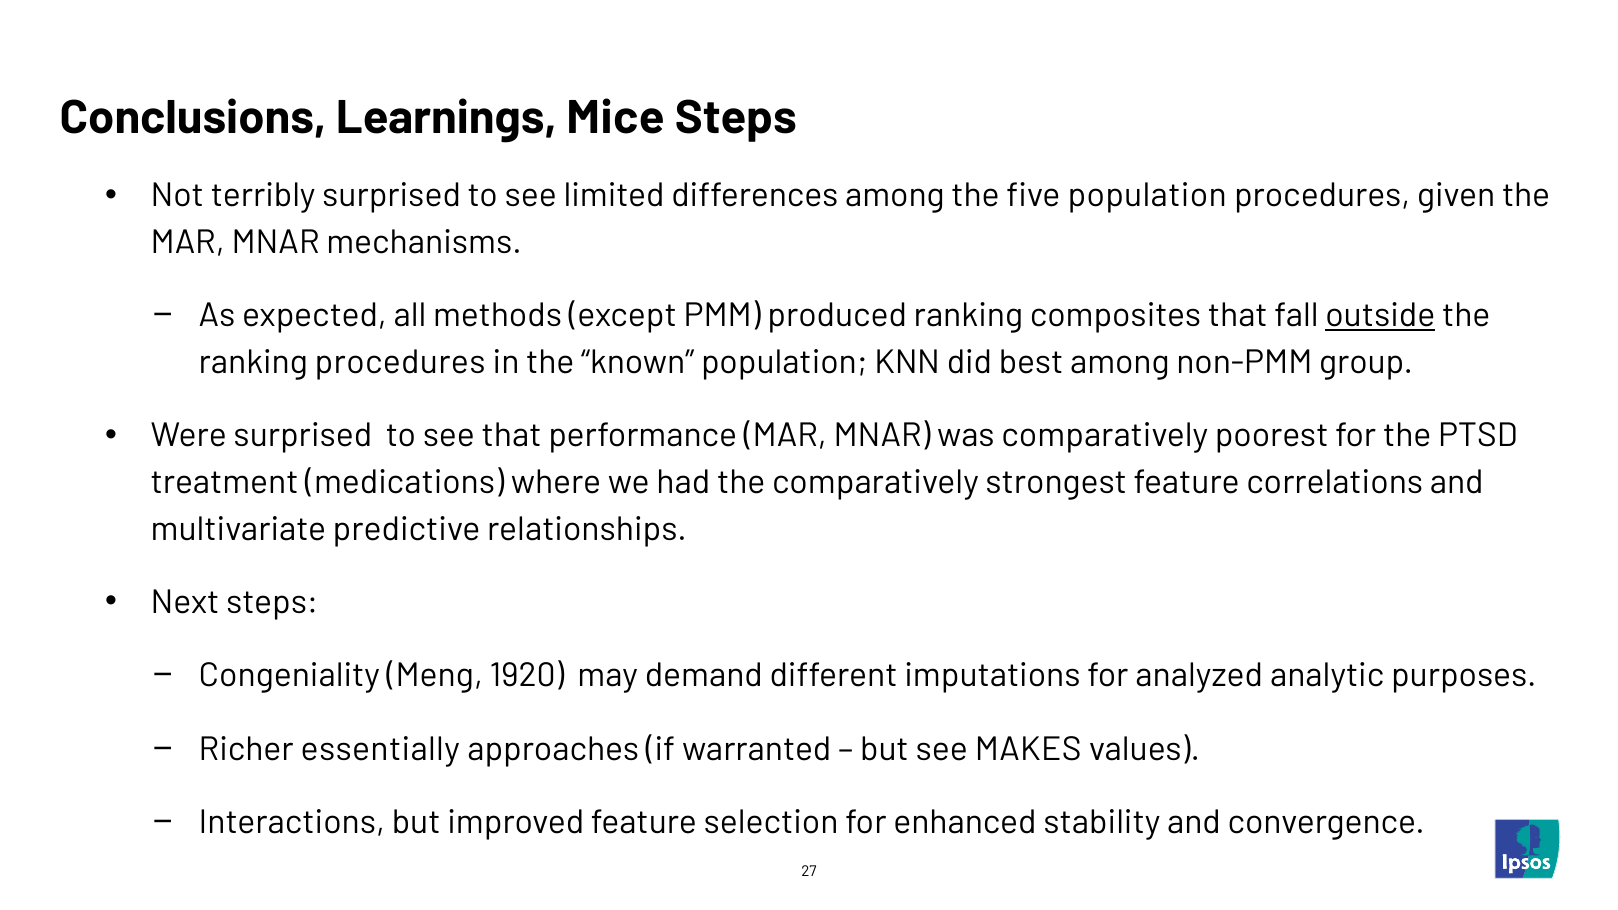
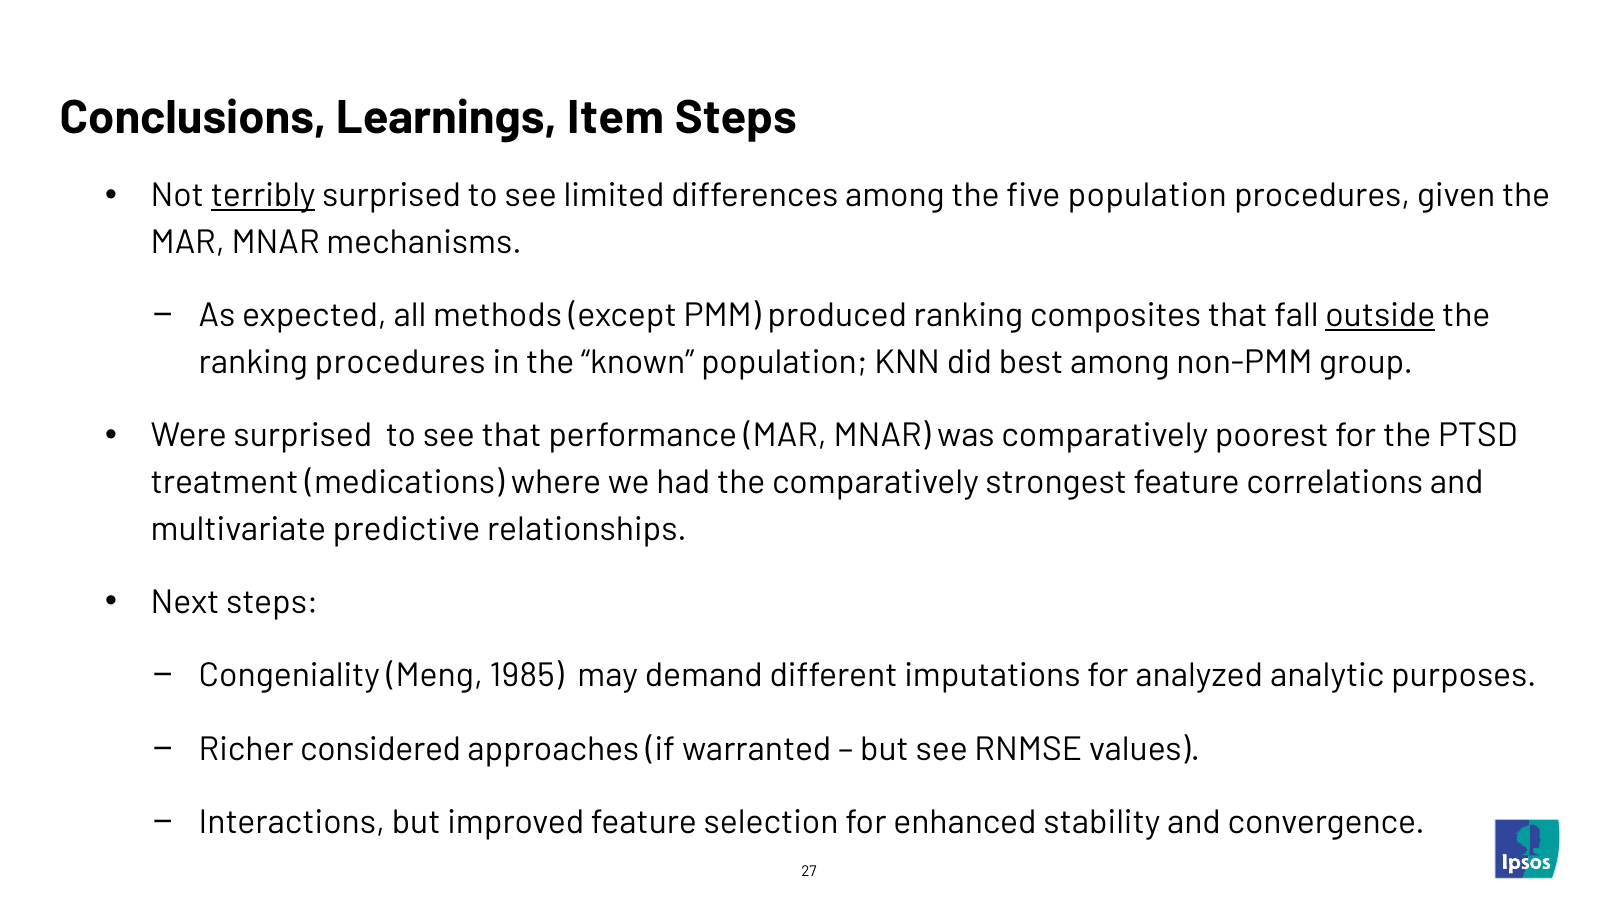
Mice: Mice -> Item (616, 118)
terribly underline: none -> present (263, 196)
1920: 1920 -> 1985 (527, 676)
essentially: essentially -> considered (381, 749)
MAKES: MAKES -> RNMSE (1028, 749)
